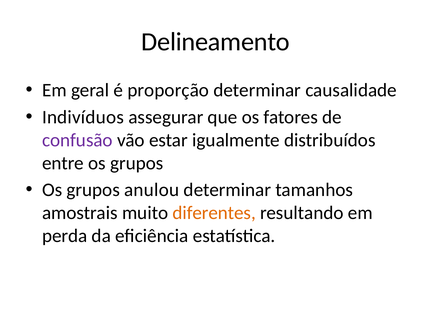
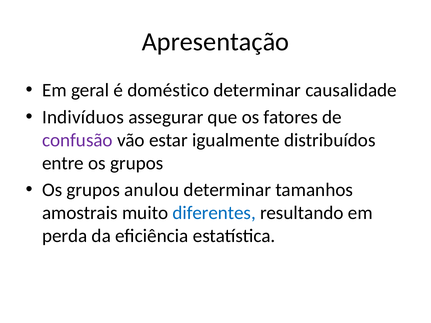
Delineamento: Delineamento -> Apresentação (215, 42)
proporção: proporção -> doméstico (168, 90)
diferentes colour: orange -> blue (214, 213)
